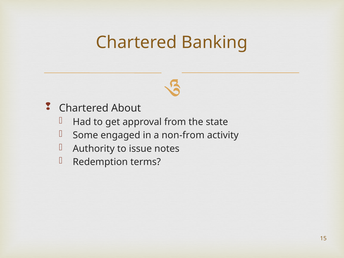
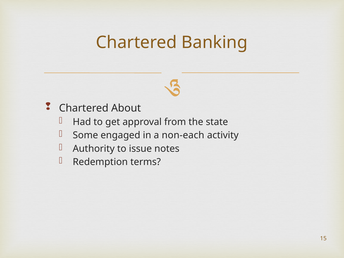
non-from: non-from -> non-each (183, 135)
